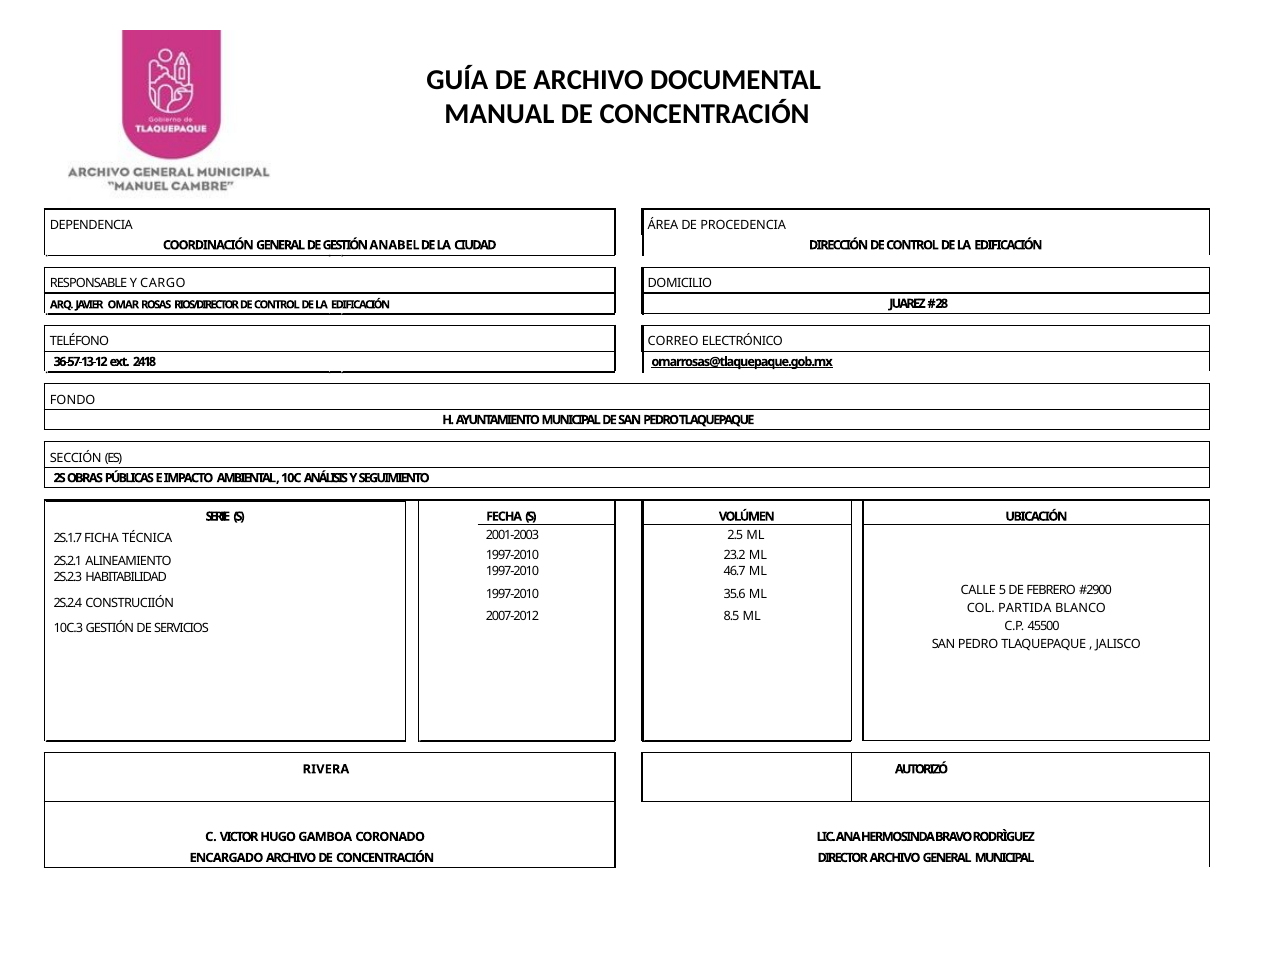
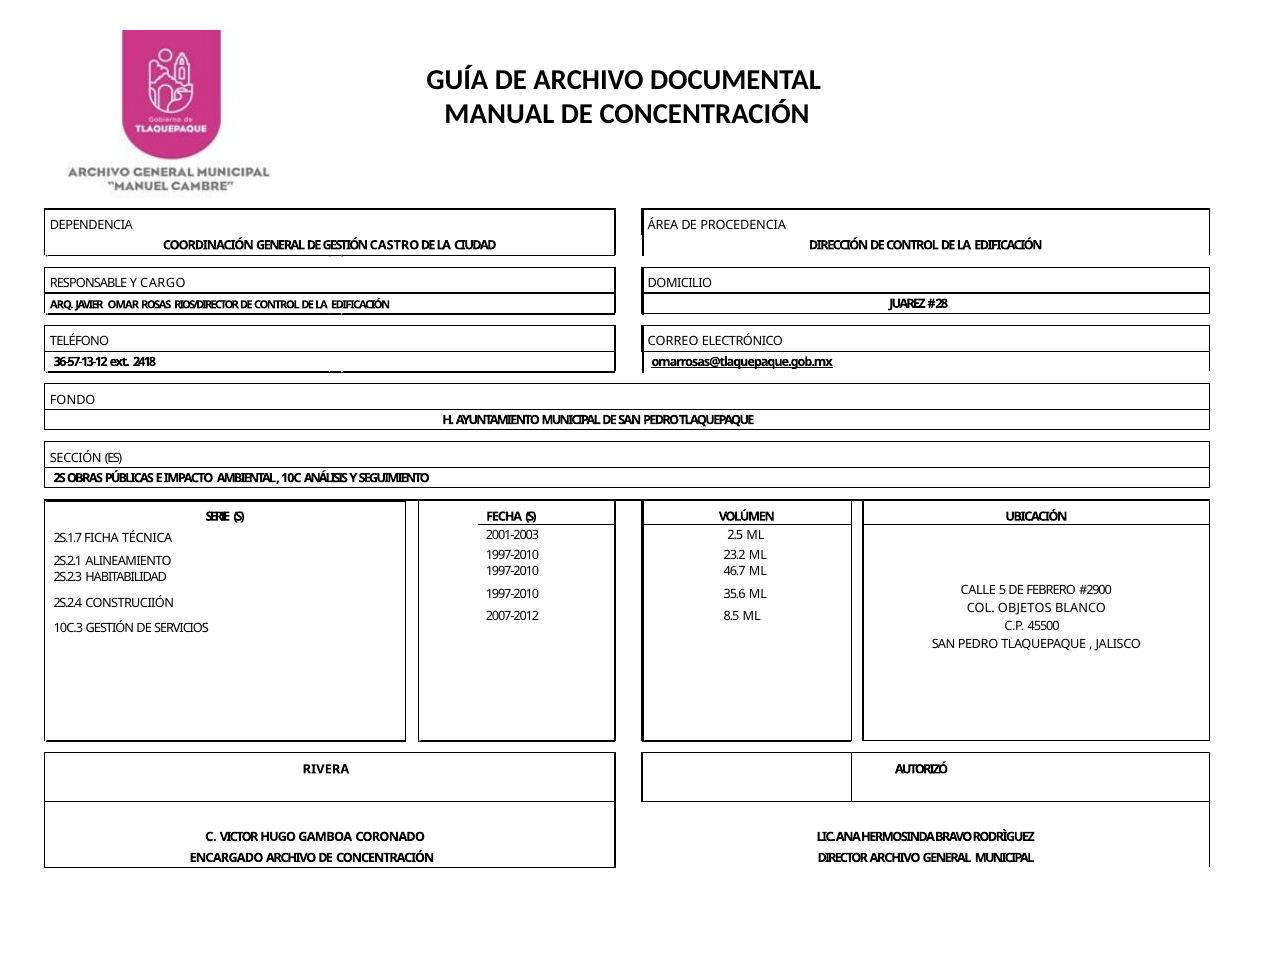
ANABEL: ANABEL -> CASTRO (394, 245)
PARTIDA: PARTIDA -> OBJETOS (1025, 608)
